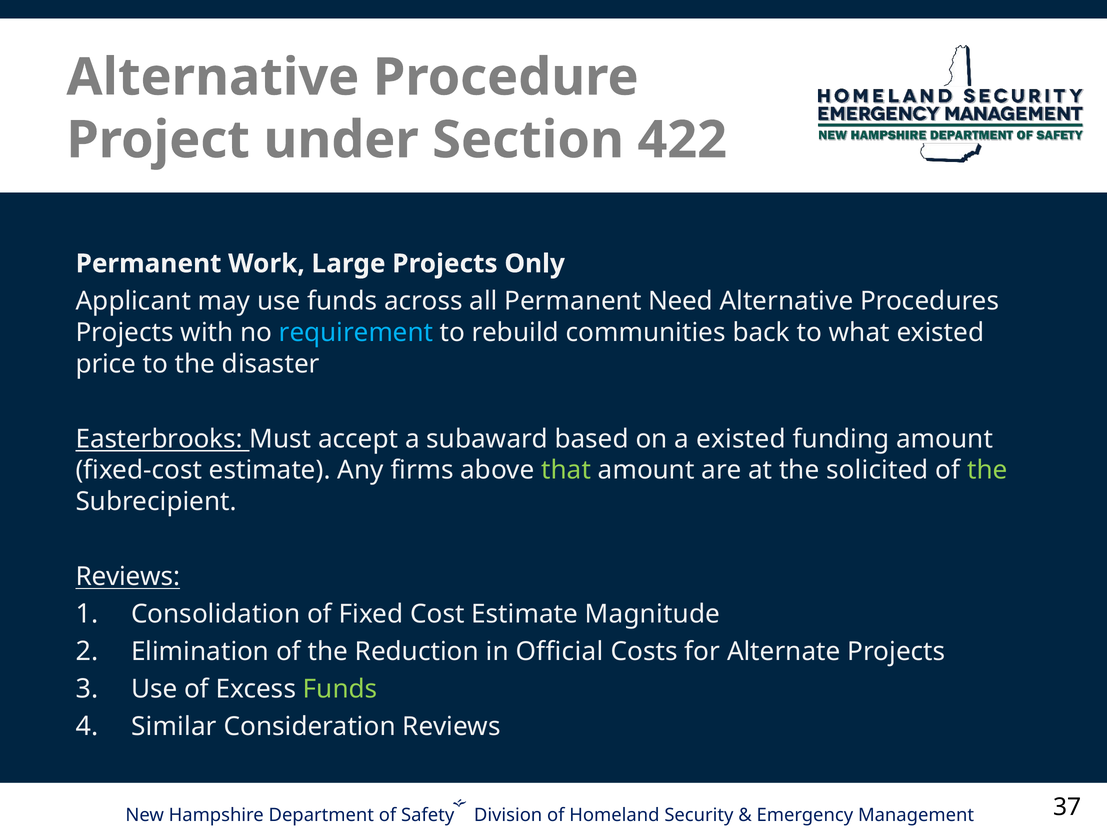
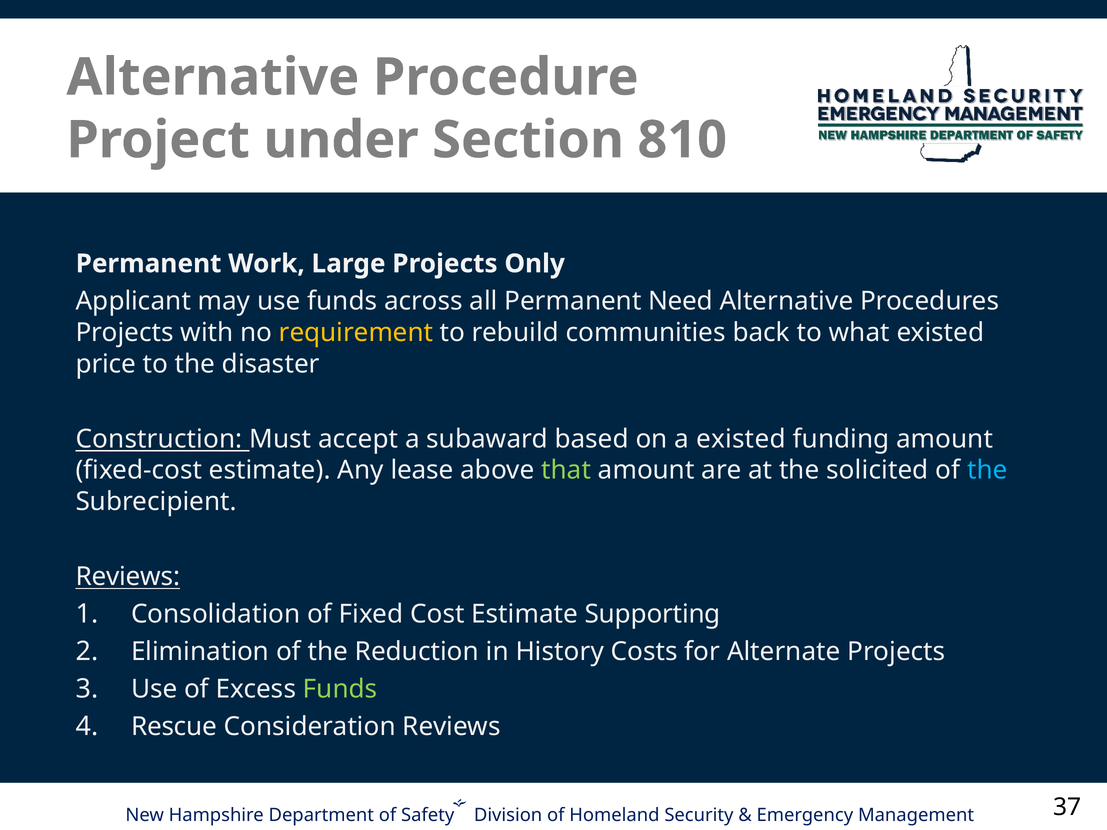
422: 422 -> 810 (682, 140)
requirement colour: light blue -> yellow (356, 333)
Easterbrooks: Easterbrooks -> Construction (159, 439)
firms: firms -> lease (422, 470)
the colour: light green -> light blue (987, 470)
Magnitude: Magnitude -> Supporting (653, 614)
Official: Official -> History (560, 652)
Similar: Similar -> Rescue (174, 727)
